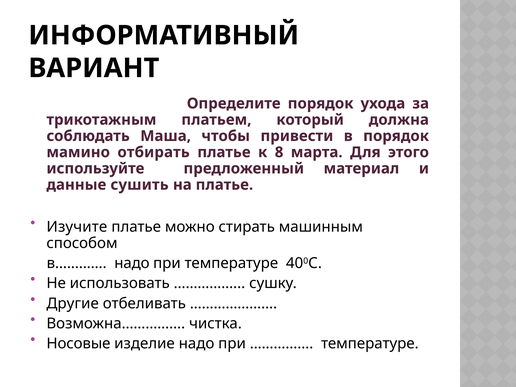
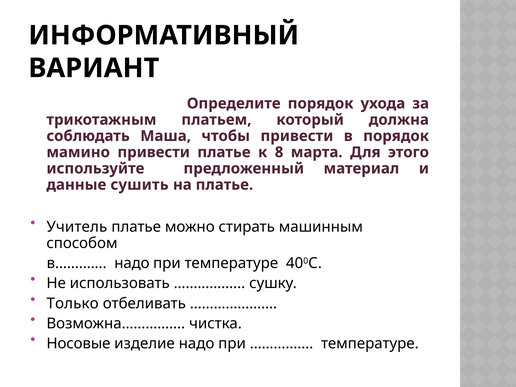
мамино отбирать: отбирать -> привести (154, 152)
Изучите: Изучите -> Учитель (77, 227)
Другие: Другие -> Только (73, 303)
